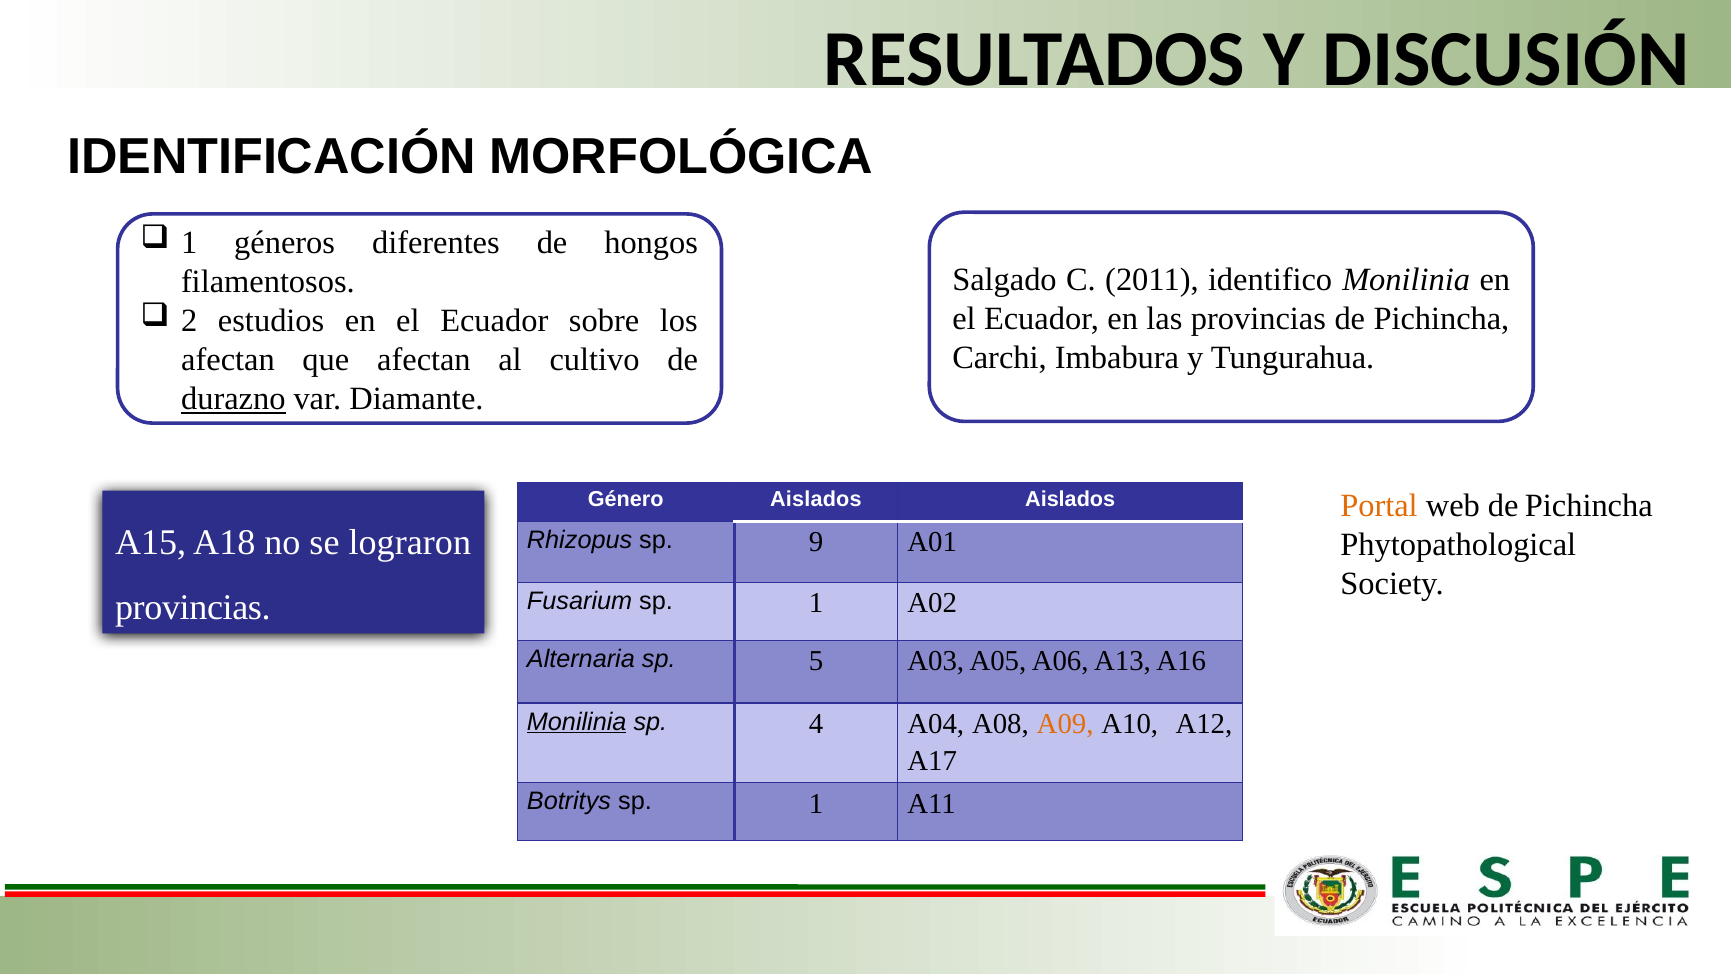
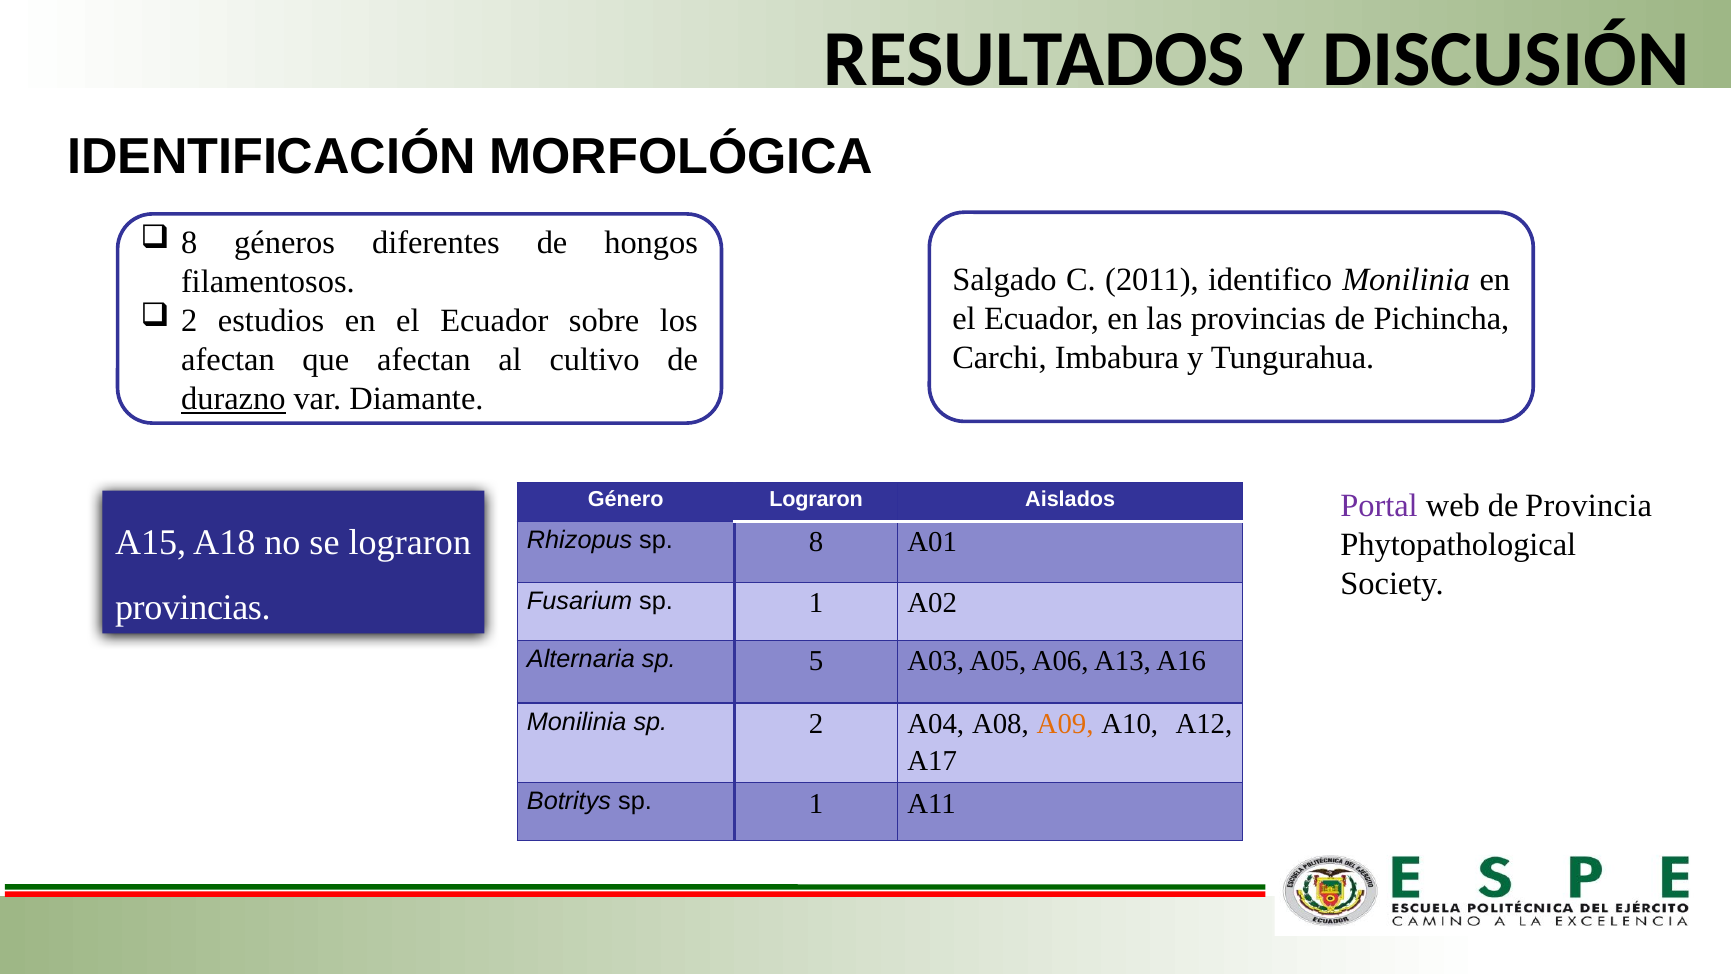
1: 1 -> 8 (189, 243)
Género Aislados: Aislados -> Lograron (816, 499)
Portal colour: orange -> purple (1379, 506)
web de Pichincha: Pichincha -> Provincia (1589, 506)
sp 9: 9 -> 8 (816, 542)
Monilinia underline: present -> none (577, 722)
sp 4: 4 -> 2 (816, 724)
